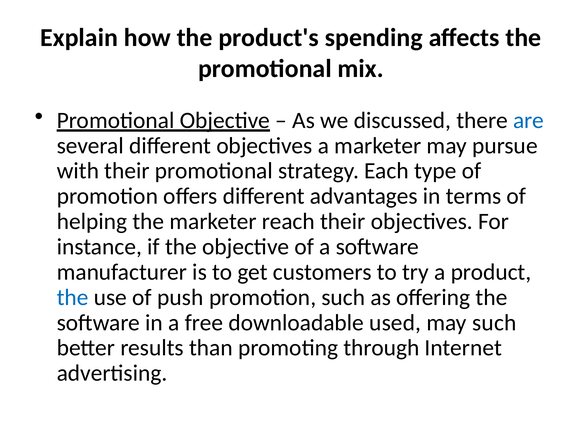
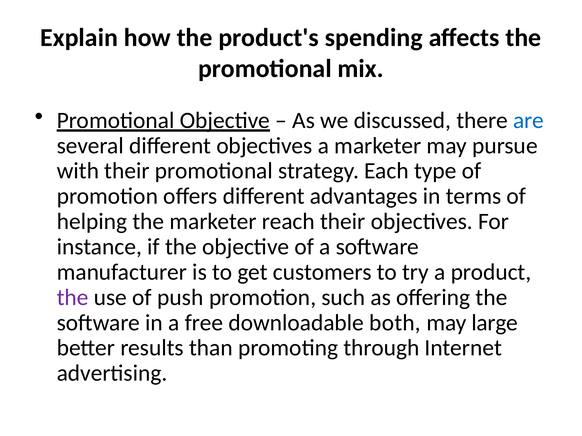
the colour: blue -> purple (73, 298)
used: used -> both (395, 323)
may such: such -> large (495, 323)
